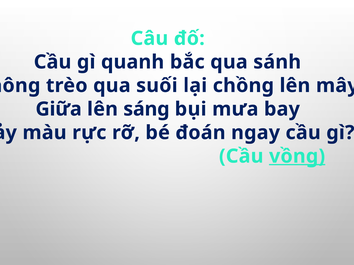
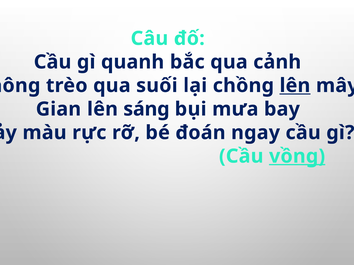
sánh: sánh -> cảnh (277, 62)
lên underline: none -> present (295, 86)
Giữa: Giữa -> Gian (58, 109)
